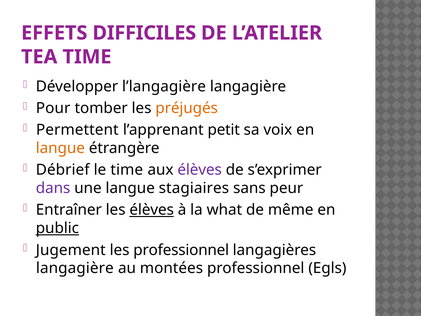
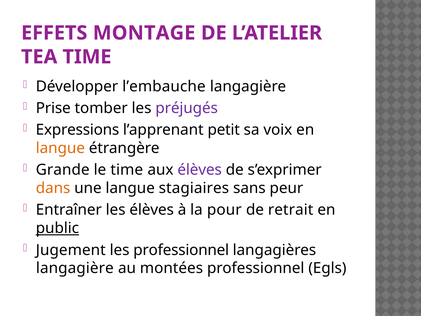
DIFFICILES: DIFFICILES -> MONTAGE (144, 33)
l’langagière: l’langagière -> l’embauche (164, 86)
Pour: Pour -> Prise (53, 108)
préjugés colour: orange -> purple (187, 108)
Permettent: Permettent -> Expressions (77, 130)
Débrief: Débrief -> Grande (63, 170)
dans colour: purple -> orange (53, 188)
élèves underline: present -> none (152, 210)
what: what -> pour (224, 210)
même: même -> retrait (291, 210)
